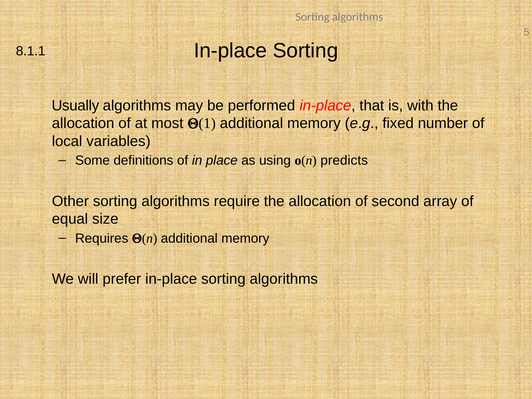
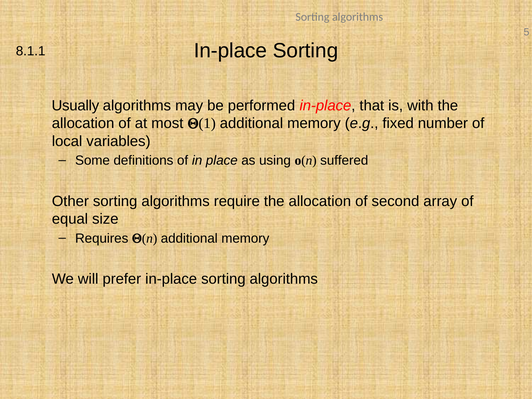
predicts: predicts -> suffered (344, 161)
